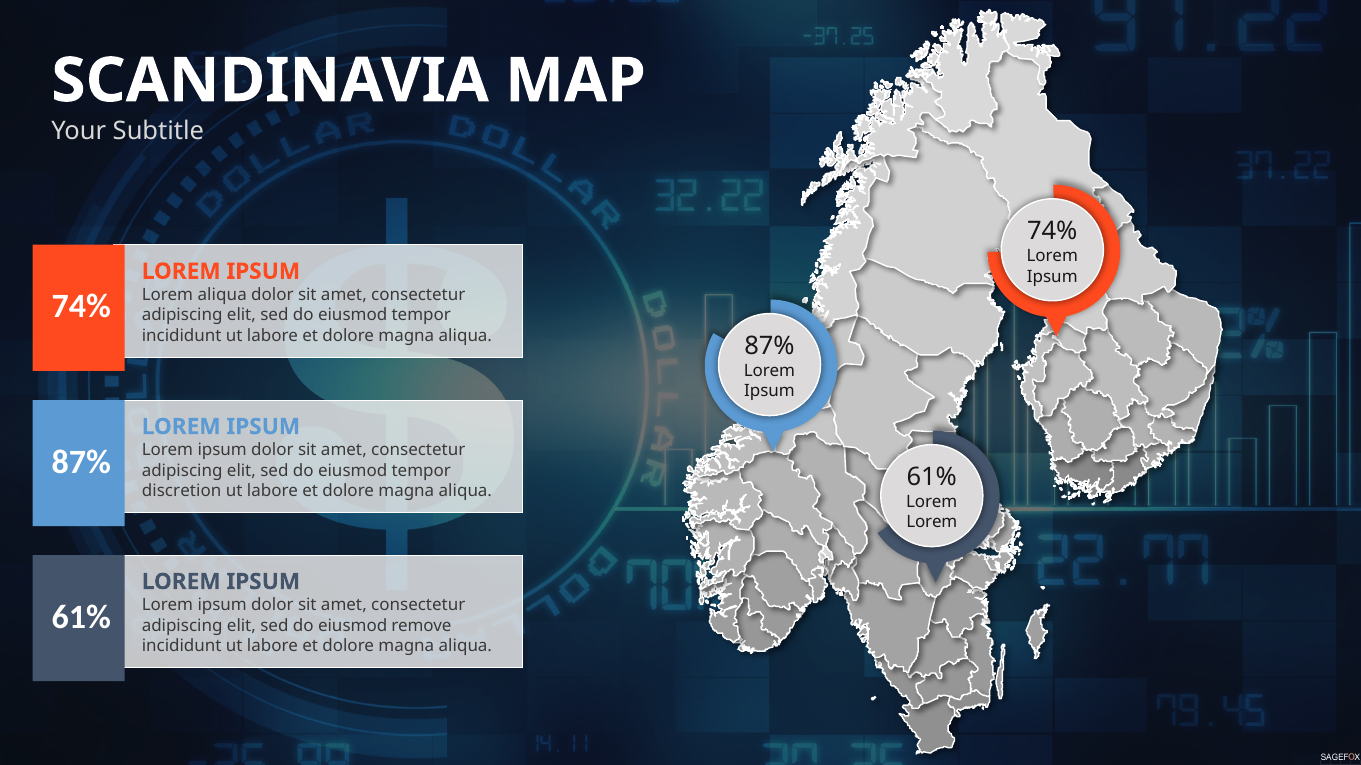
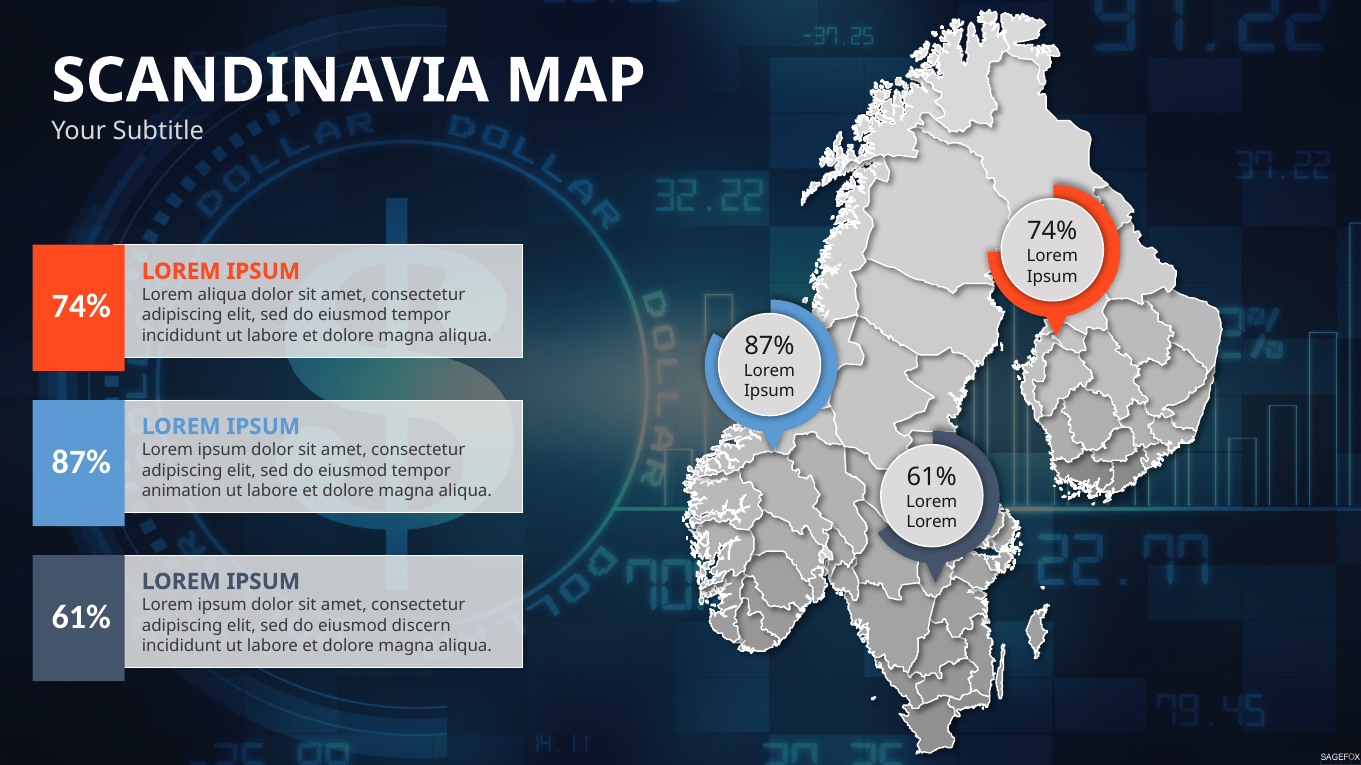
discretion: discretion -> animation (182, 491)
remove: remove -> discern (421, 626)
